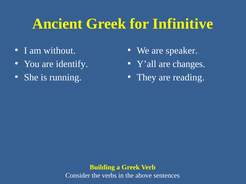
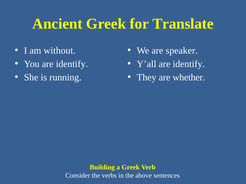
Infinitive: Infinitive -> Translate (183, 24)
Y’all are changes: changes -> identify (189, 64)
reading: reading -> whether (189, 77)
